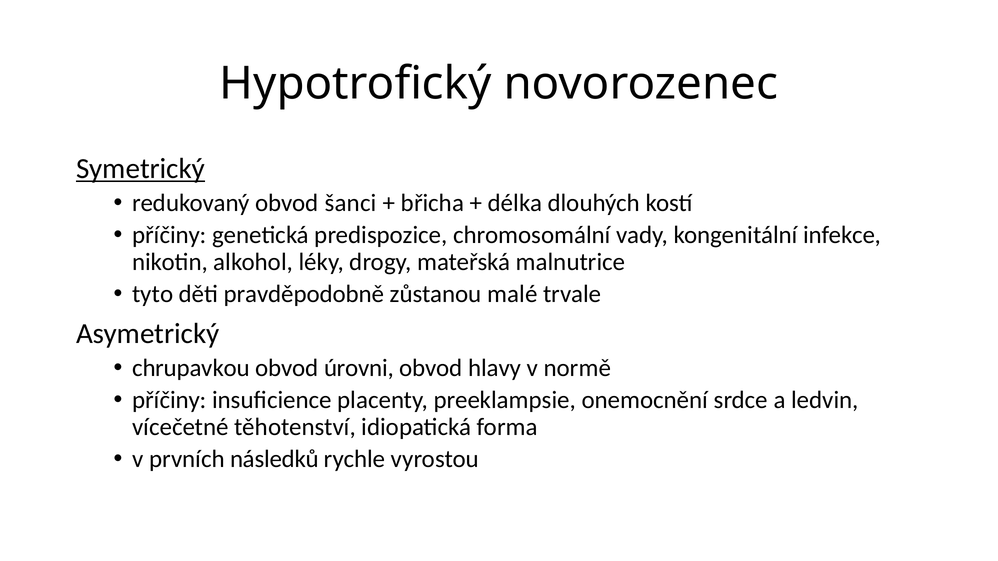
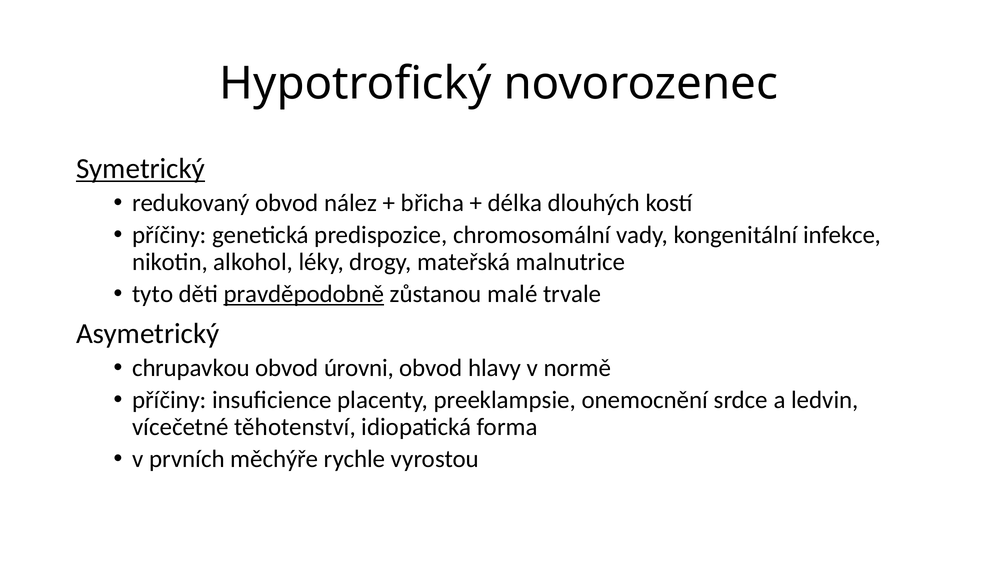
šanci: šanci -> nález (351, 203)
pravděpodobně underline: none -> present (304, 294)
následků: následků -> měchýře (274, 459)
